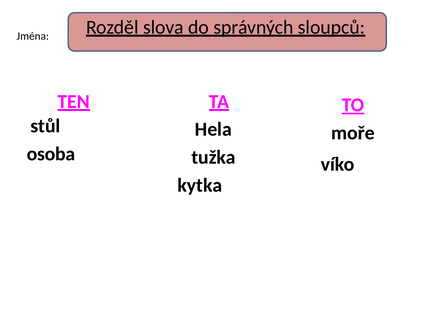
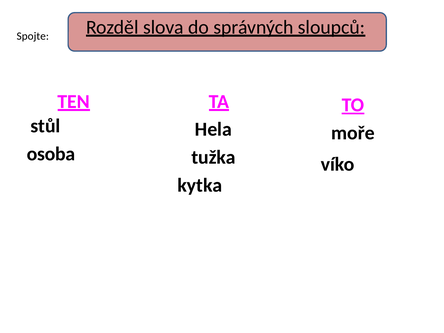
Jména: Jména -> Spojte (33, 36)
